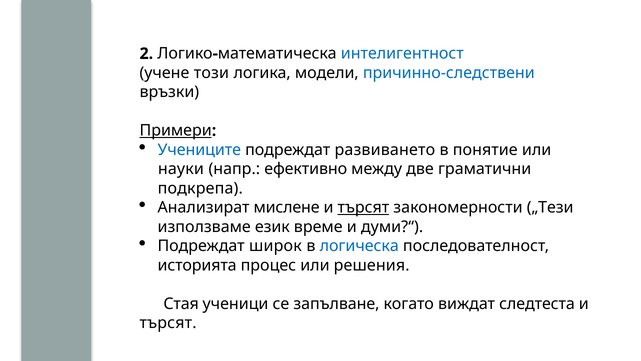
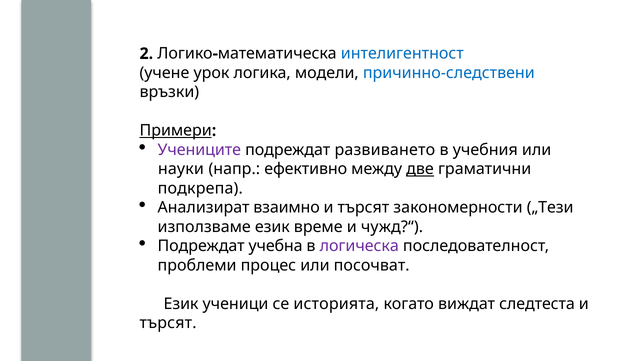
този: този -> урок (211, 73)
Учениците colour: blue -> purple (199, 150)
понятие: понятие -> учебния (485, 150)
две underline: none -> present (420, 169)
мислене: мислене -> взаимно (287, 207)
търсят underline: present -> none (363, 207)
думи?“: думи?“ -> чужд?“ (392, 227)
широк: широк -> учебна (276, 246)
логическа colour: blue -> purple (359, 246)
историята: историята -> проблеми (197, 265)
решения: решения -> посочват (372, 265)
Стая: Стая -> Език (181, 304)
запълване: запълване -> историята (336, 304)
